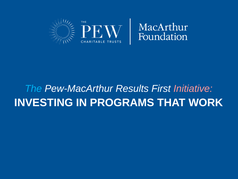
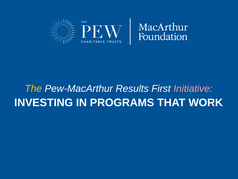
The colour: light blue -> yellow (33, 88)
